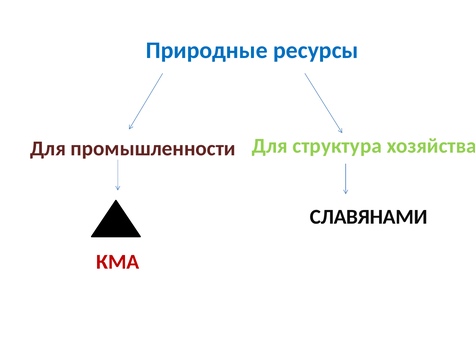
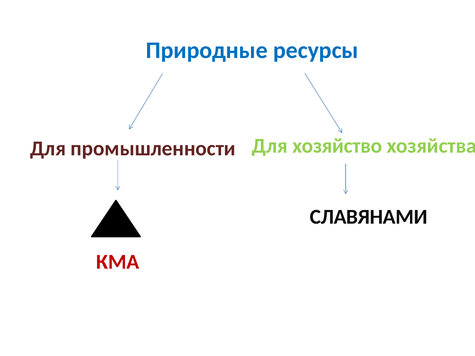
структура: структура -> хозяйство (337, 146)
